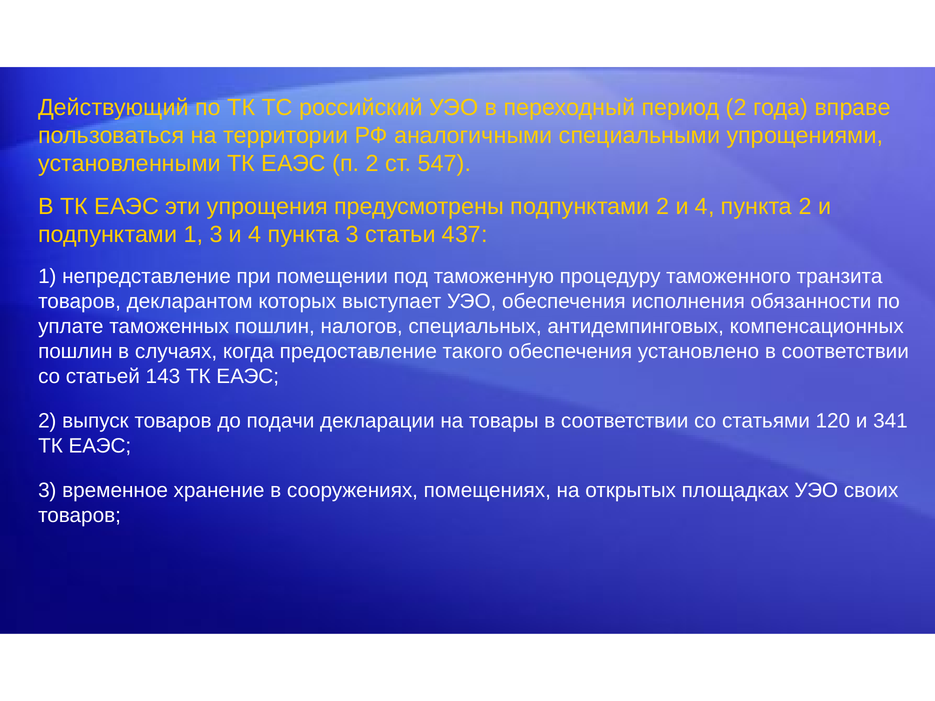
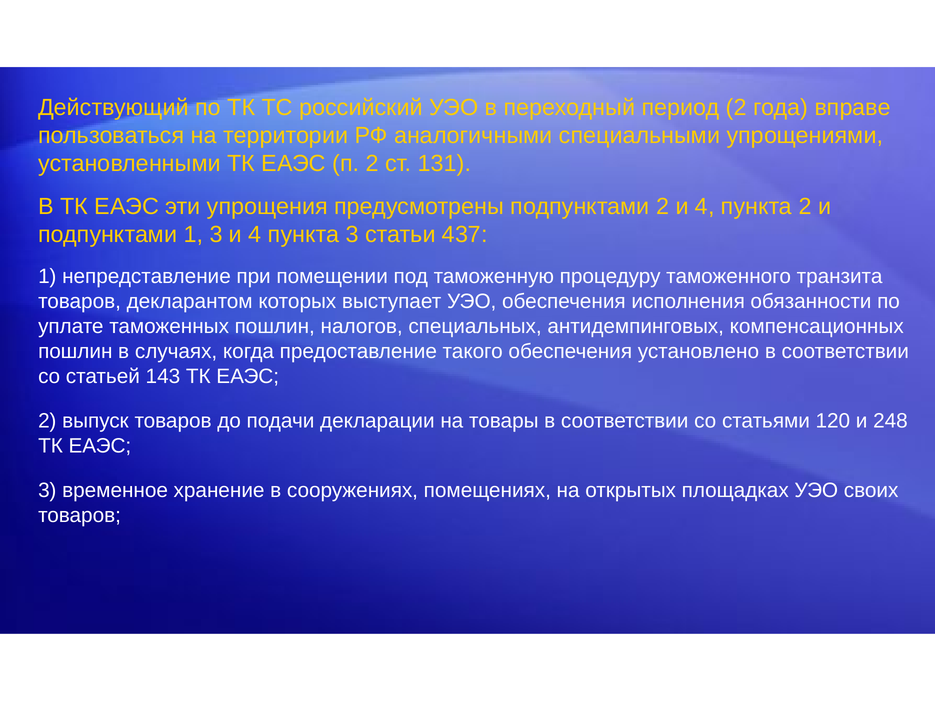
547: 547 -> 131 (444, 164)
341: 341 -> 248 (890, 421)
